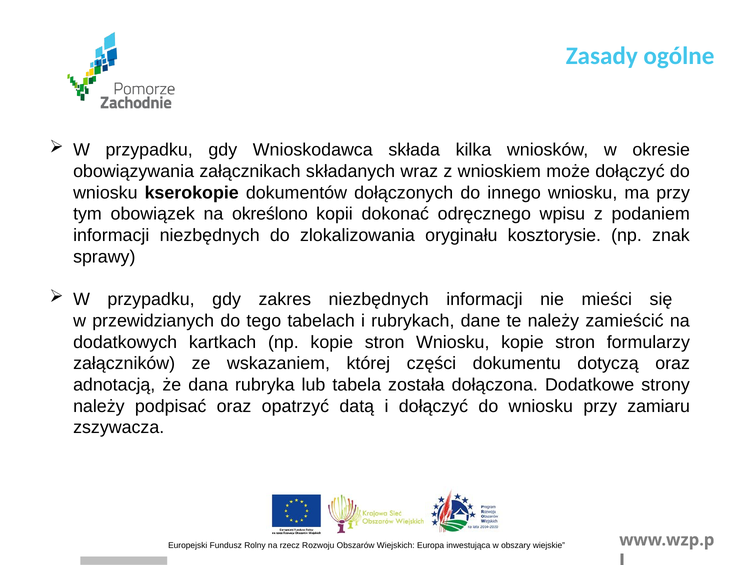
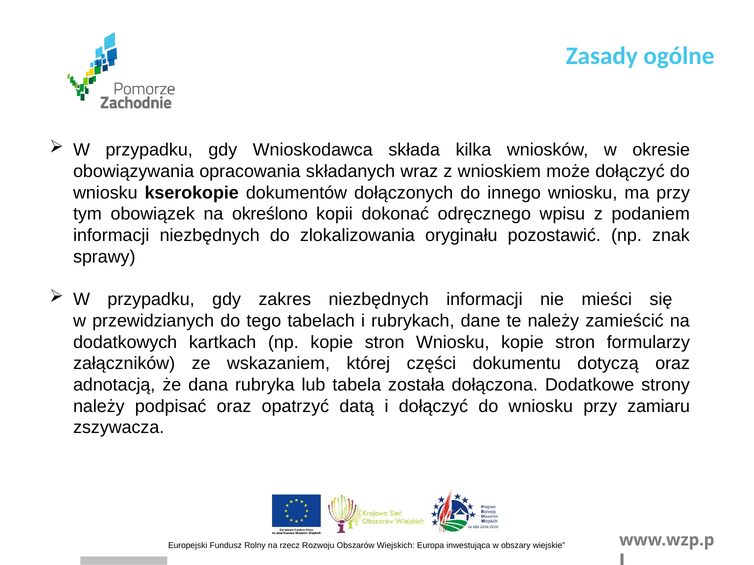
załącznikach: załącznikach -> opracowania (250, 171)
kosztorysie: kosztorysie -> pozostawić (554, 236)
